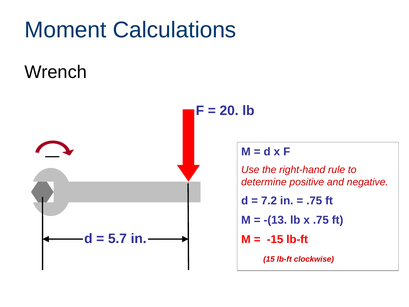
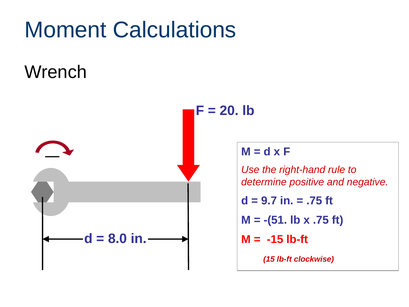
7.2: 7.2 -> 9.7 (269, 201)
-(13: -(13 -> -(51 (275, 220)
5.7: 5.7 -> 8.0 (117, 239)
